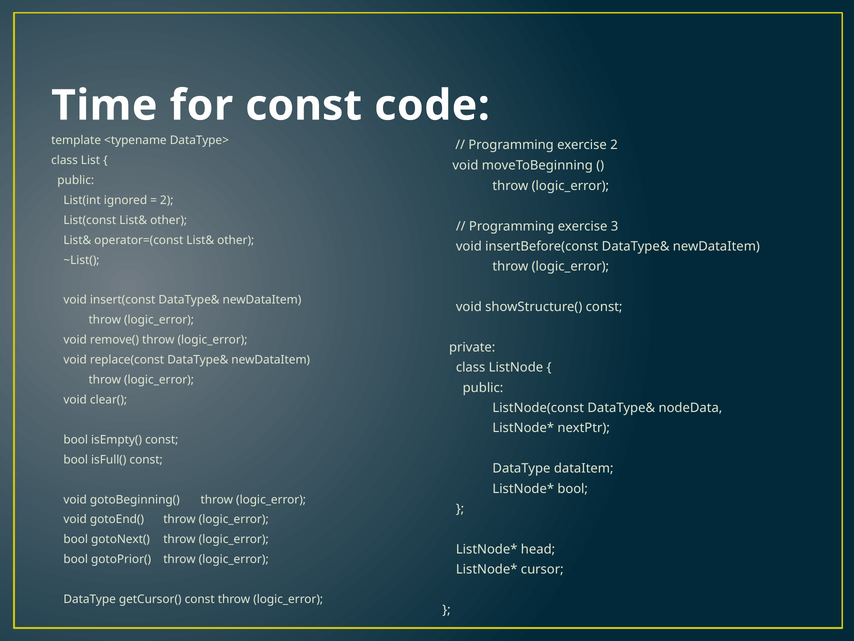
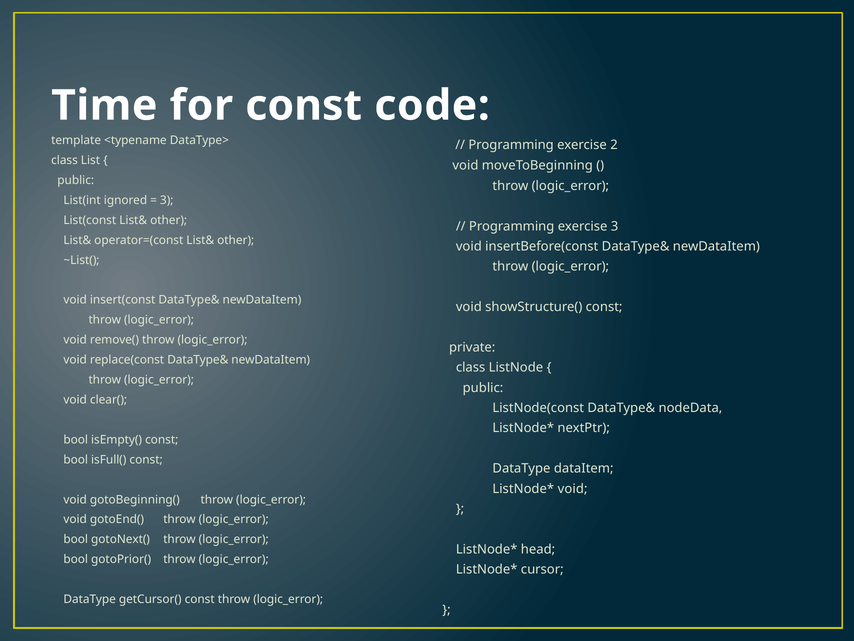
2: 2 -> 3 (167, 200)
bool: bool -> void (573, 488)
